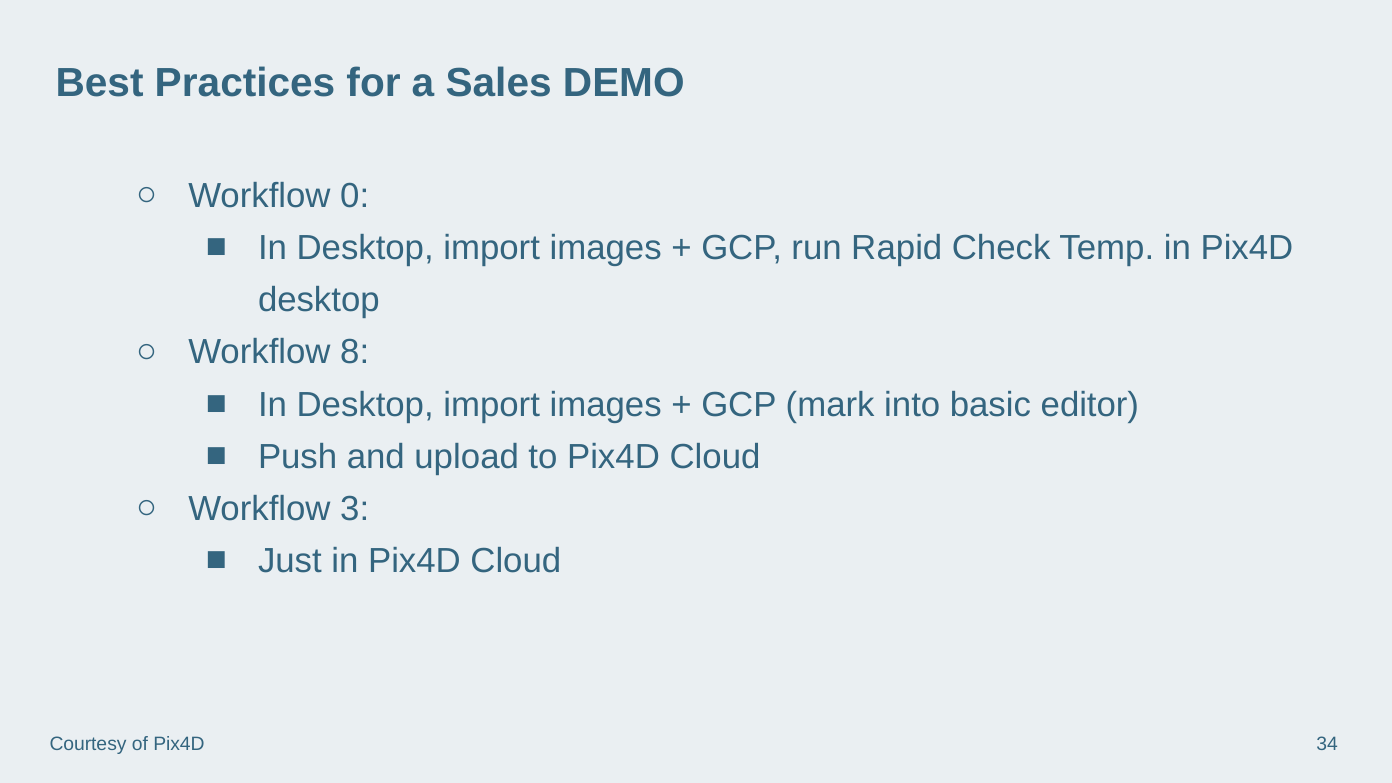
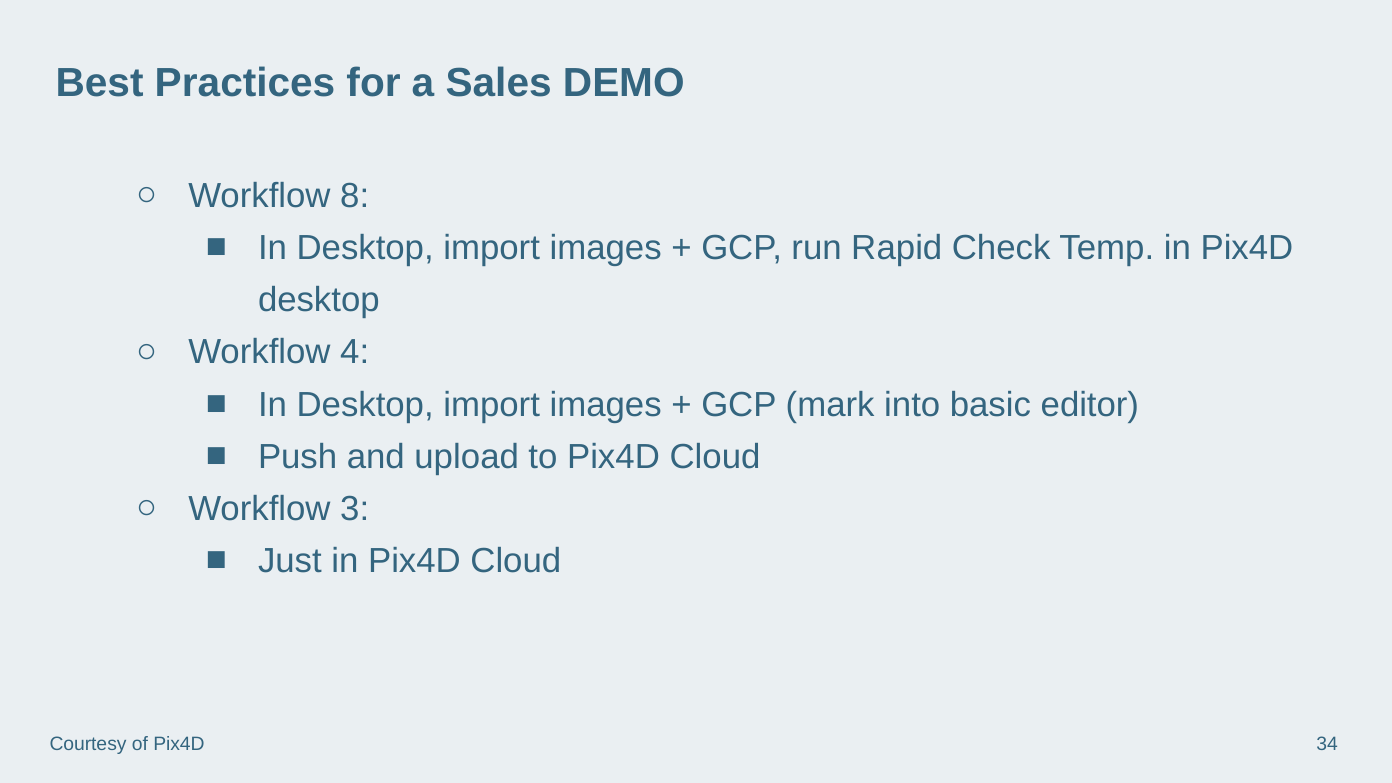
0: 0 -> 8 (355, 196)
8: 8 -> 4 (355, 352)
